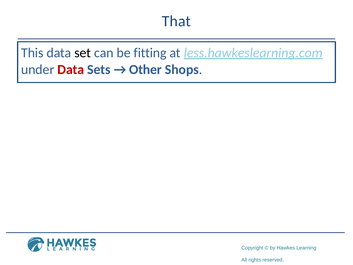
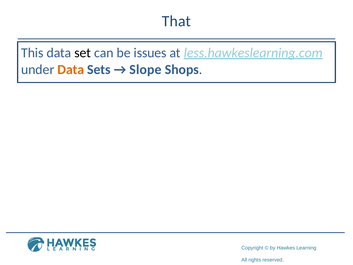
fitting: fitting -> issues (150, 53)
Data colour: red -> orange (71, 69)
Other: Other -> Slope (145, 69)
